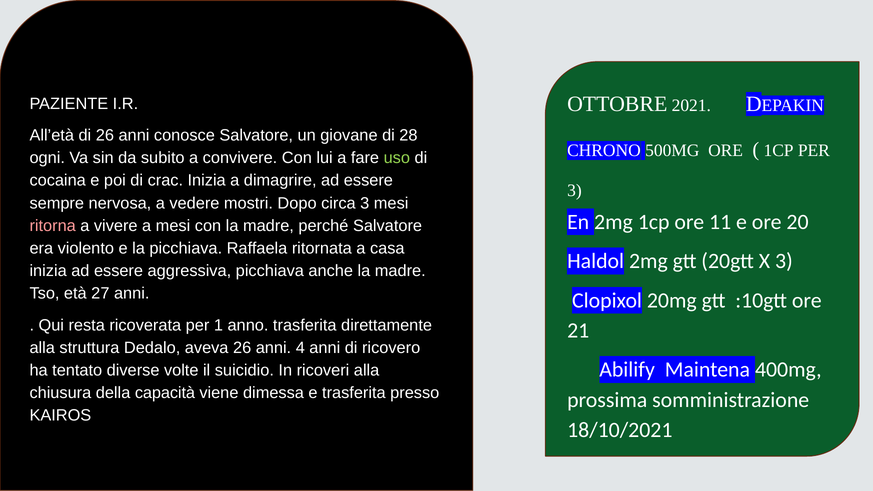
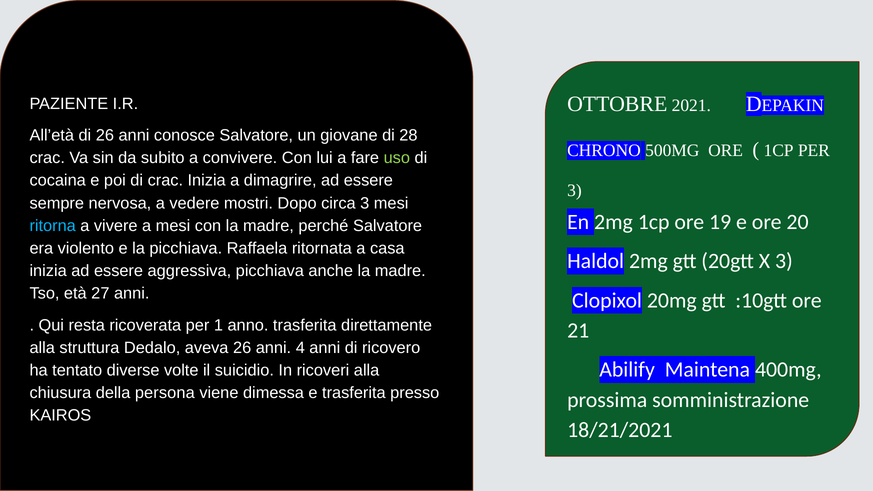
ogni: ogni -> crac (47, 158)
11: 11 -> 19 (720, 222)
ritorna colour: pink -> light blue (53, 226)
capacità: capacità -> persona (165, 393)
18/10/2021: 18/10/2021 -> 18/21/2021 (620, 430)
